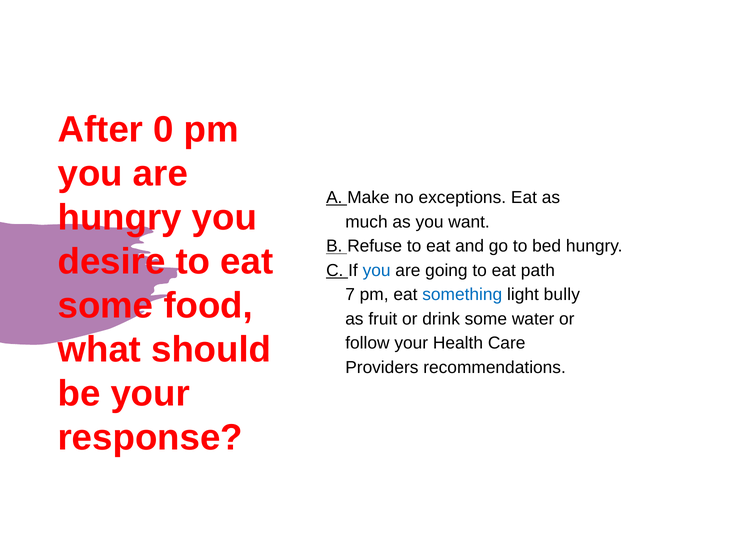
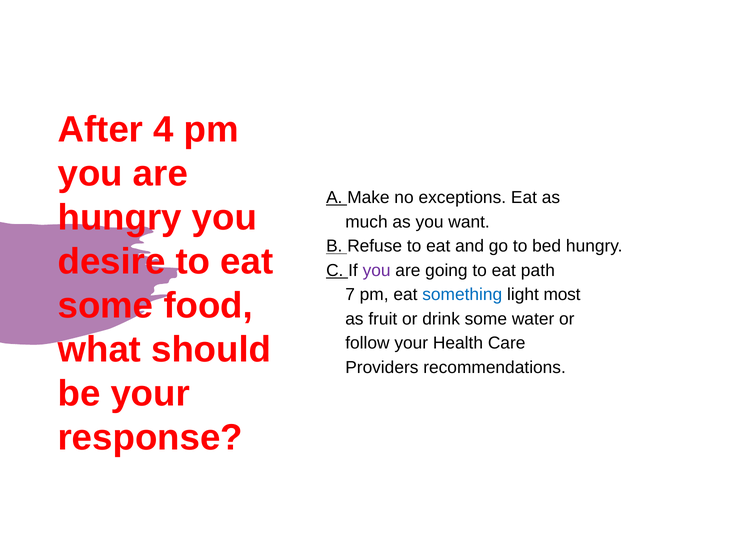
0: 0 -> 4 (163, 130)
you colour: blue -> purple (377, 270)
bully: bully -> most (562, 294)
